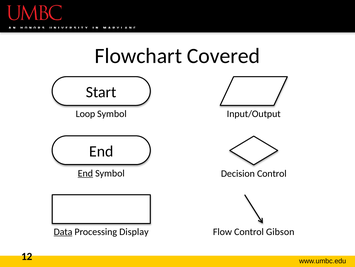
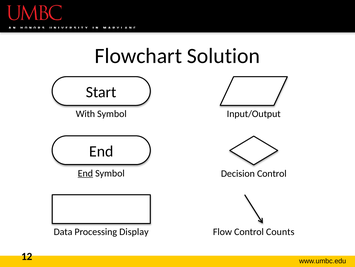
Covered: Covered -> Solution (223, 56)
Loop: Loop -> With (85, 113)
Data underline: present -> none (63, 231)
Gibson: Gibson -> Counts (280, 231)
